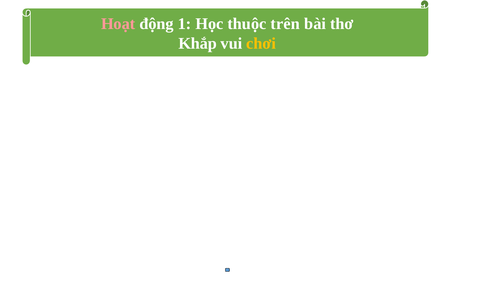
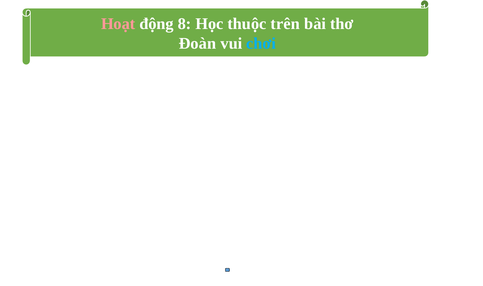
1: 1 -> 8 (185, 24)
Khắp: Khắp -> Đoàn (197, 43)
chơi colour: yellow -> light blue (261, 43)
